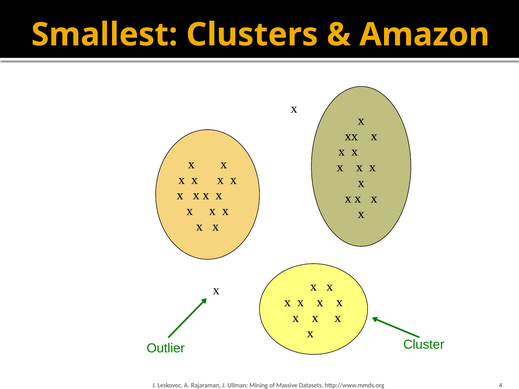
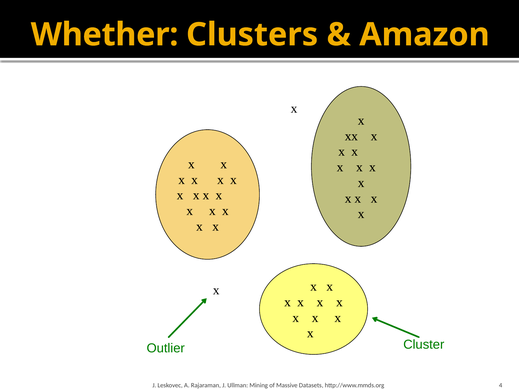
Smallest: Smallest -> Whether (105, 35)
